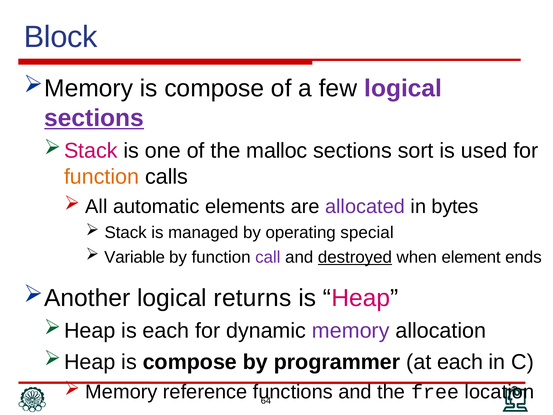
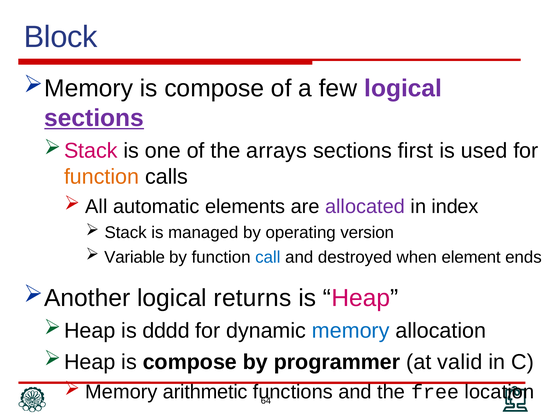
malloc: malloc -> arrays (277, 151)
sort: sort -> first (416, 151)
bytes: bytes -> index (455, 206)
special: special -> version (367, 232)
call colour: purple -> blue (268, 257)
destroyed underline: present -> none (355, 257)
is each: each -> dddd (166, 331)
memory colour: purple -> blue (351, 331)
at each: each -> valid (460, 362)
reference: reference -> arithmetic (205, 392)
